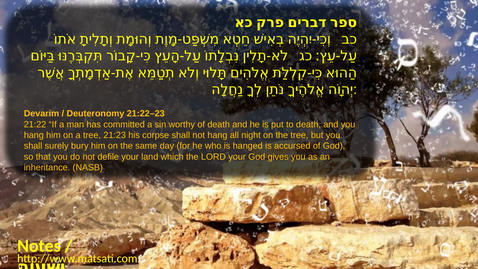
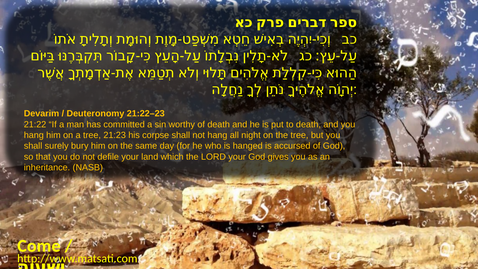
Notes: Notes -> Come (39, 246)
